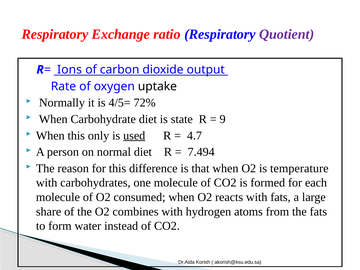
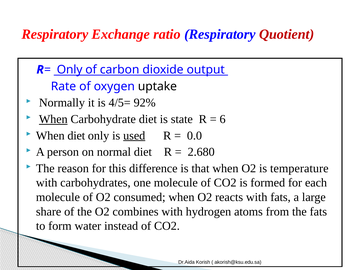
Quotient colour: purple -> red (287, 34)
Ions: Ions -> Only (70, 70)
72%: 72% -> 92% (145, 103)
When underline: none -> present (53, 119)
9: 9 -> 6 (223, 119)
When this: this -> diet (76, 136)
4.7: 4.7 -> 0.0 (194, 136)
7.494: 7.494 -> 2.680 (201, 152)
